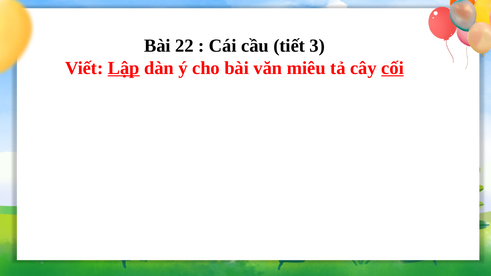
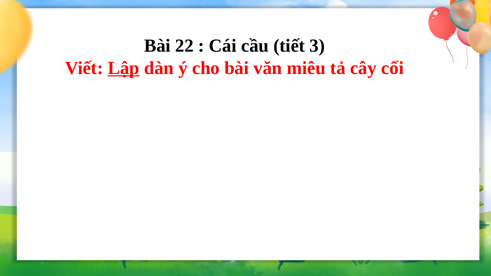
cối underline: present -> none (393, 68)
